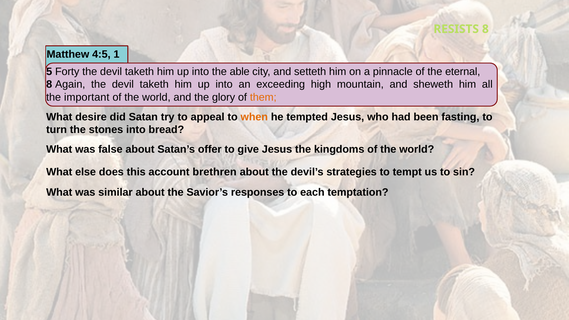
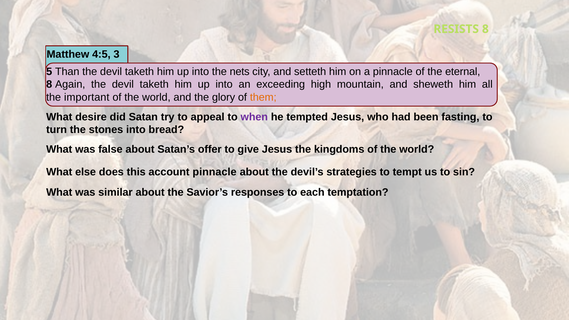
1: 1 -> 3 (116, 54)
Forty: Forty -> Than (67, 72)
able: able -> nets (240, 72)
when colour: orange -> purple (254, 117)
account brethren: brethren -> pinnacle (215, 172)
